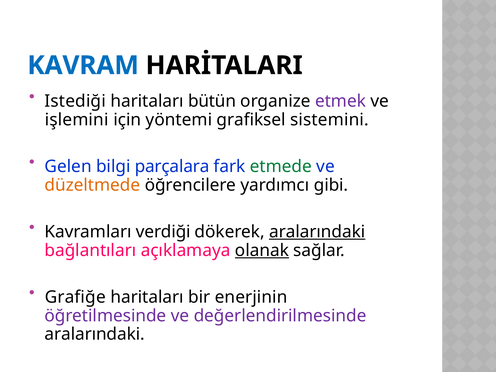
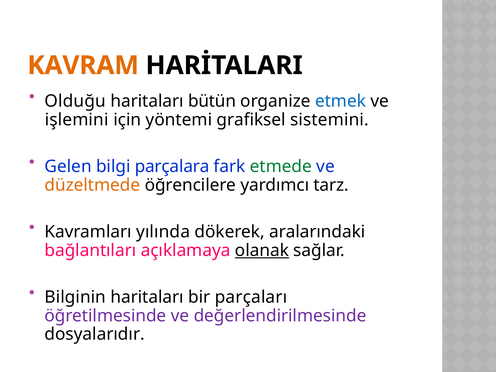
KAVRAM colour: blue -> orange (83, 65)
Istediği: Istediği -> Olduğu (75, 101)
etmek colour: purple -> blue (341, 101)
gibi: gibi -> tarz (331, 185)
verdiği: verdiği -> yılında (163, 232)
aralarındaki underline: present -> none (317, 232)
Grafiğe: Grafiğe -> Bilginin (75, 297)
enerjinin: enerjinin -> parçaları (251, 297)
aralarındaki: aralarındaki -> dosyalarıdır (95, 334)
